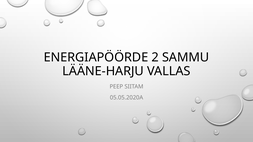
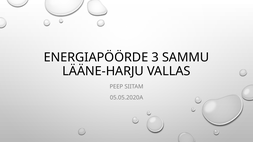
2: 2 -> 3 (155, 58)
